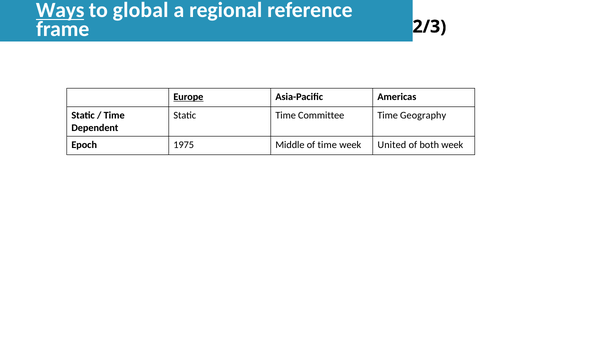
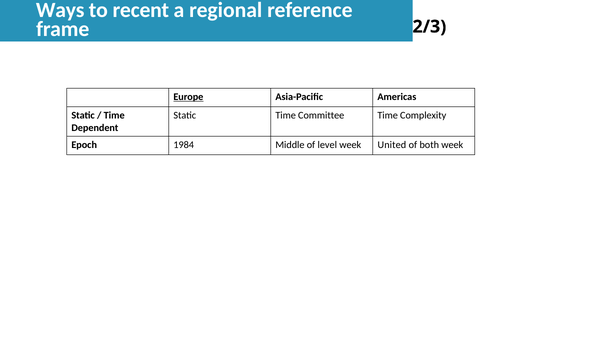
Ways underline: present -> none (60, 10)
global: global -> recent (141, 10)
Geography: Geography -> Complexity (423, 115)
1975: 1975 -> 1984 (184, 145)
of time: time -> level (327, 145)
